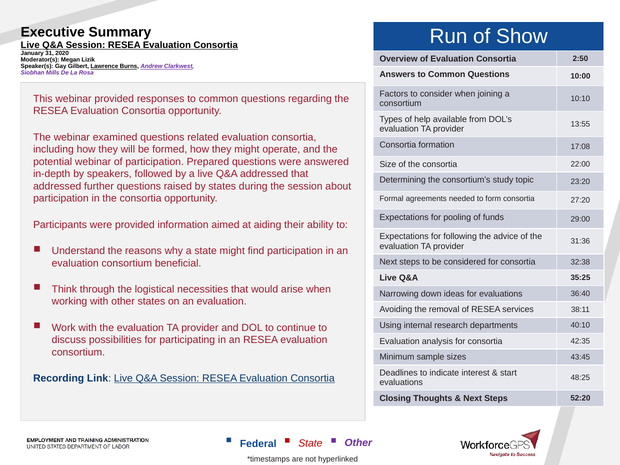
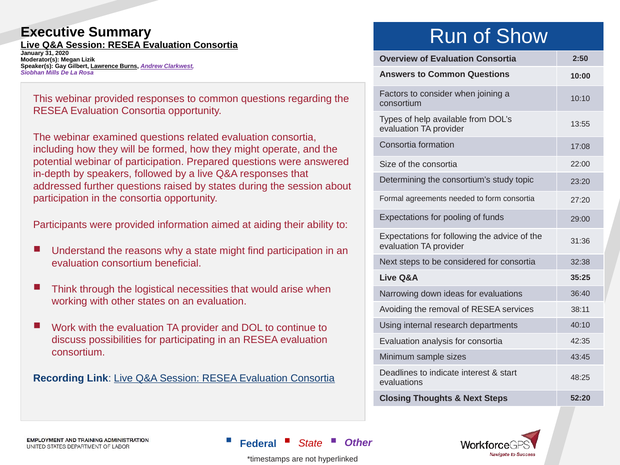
Q&A addressed: addressed -> responses (264, 174)
